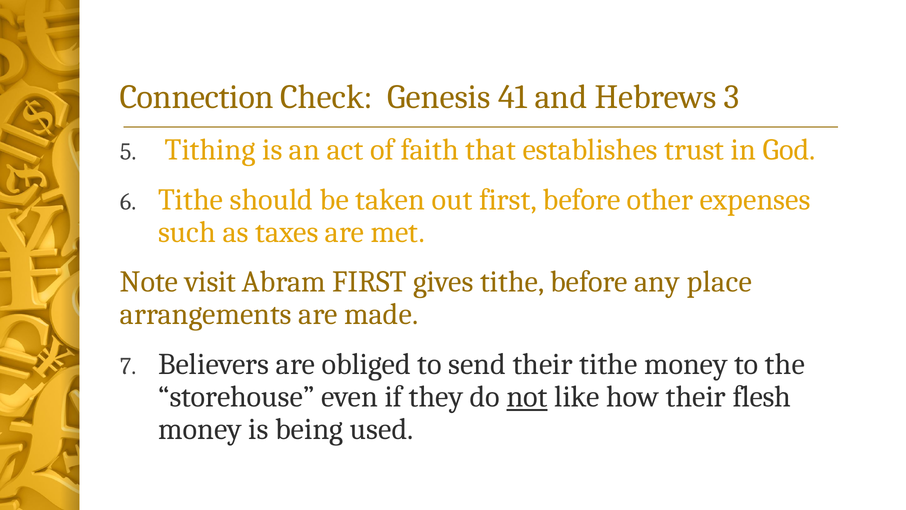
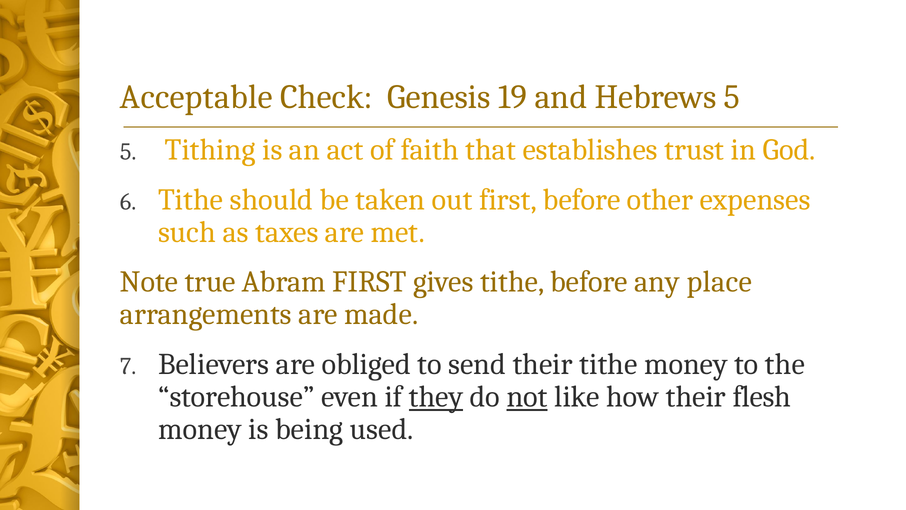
Connection: Connection -> Acceptable (196, 97)
41: 41 -> 19 (512, 97)
Hebrews 3: 3 -> 5 (732, 97)
visit: visit -> true (210, 282)
they underline: none -> present (436, 397)
